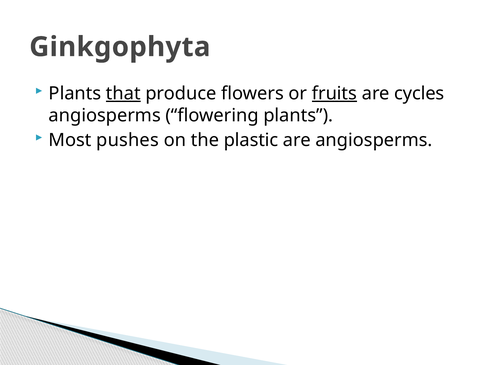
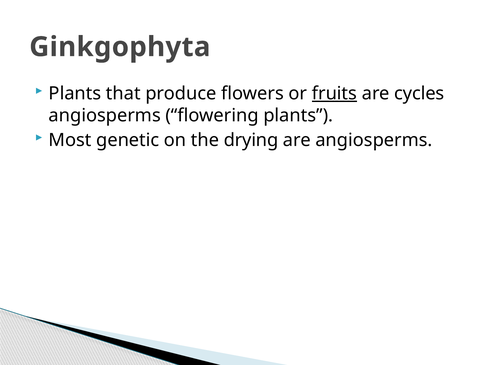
that underline: present -> none (123, 94)
pushes: pushes -> genetic (128, 140)
plastic: plastic -> drying (251, 140)
